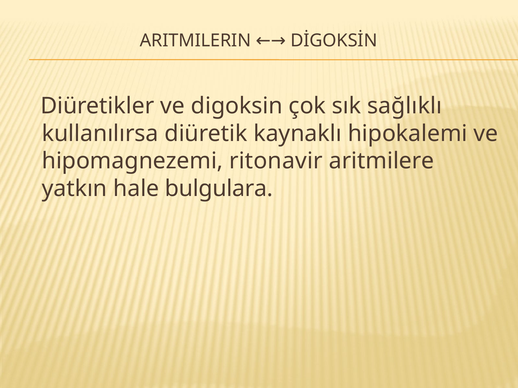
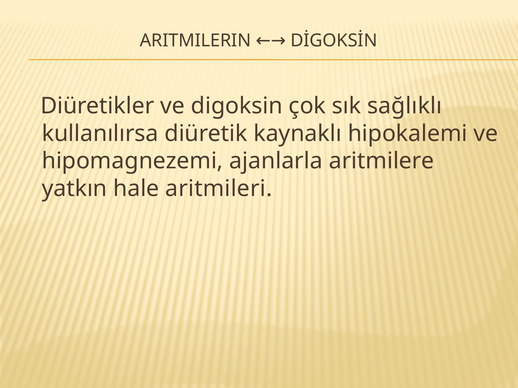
ritonavir: ritonavir -> ajanlarla (276, 161)
bulgulara: bulgulara -> aritmileri (219, 189)
